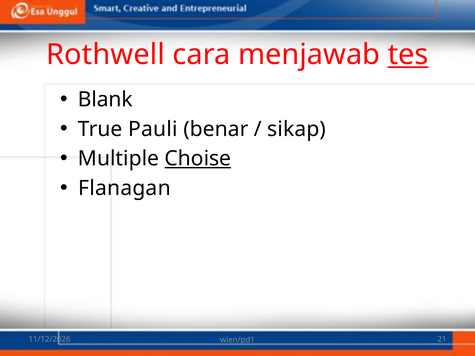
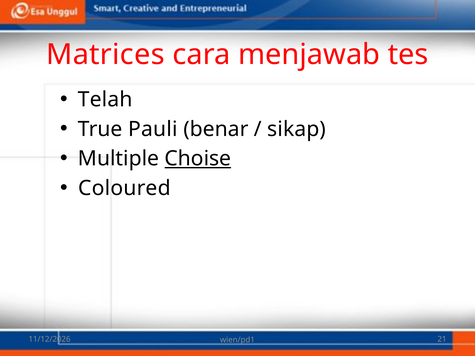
Rothwell: Rothwell -> Matrices (105, 55)
tes underline: present -> none (408, 55)
Blank: Blank -> Telah (105, 100)
Flanagan: Flanagan -> Coloured (125, 188)
